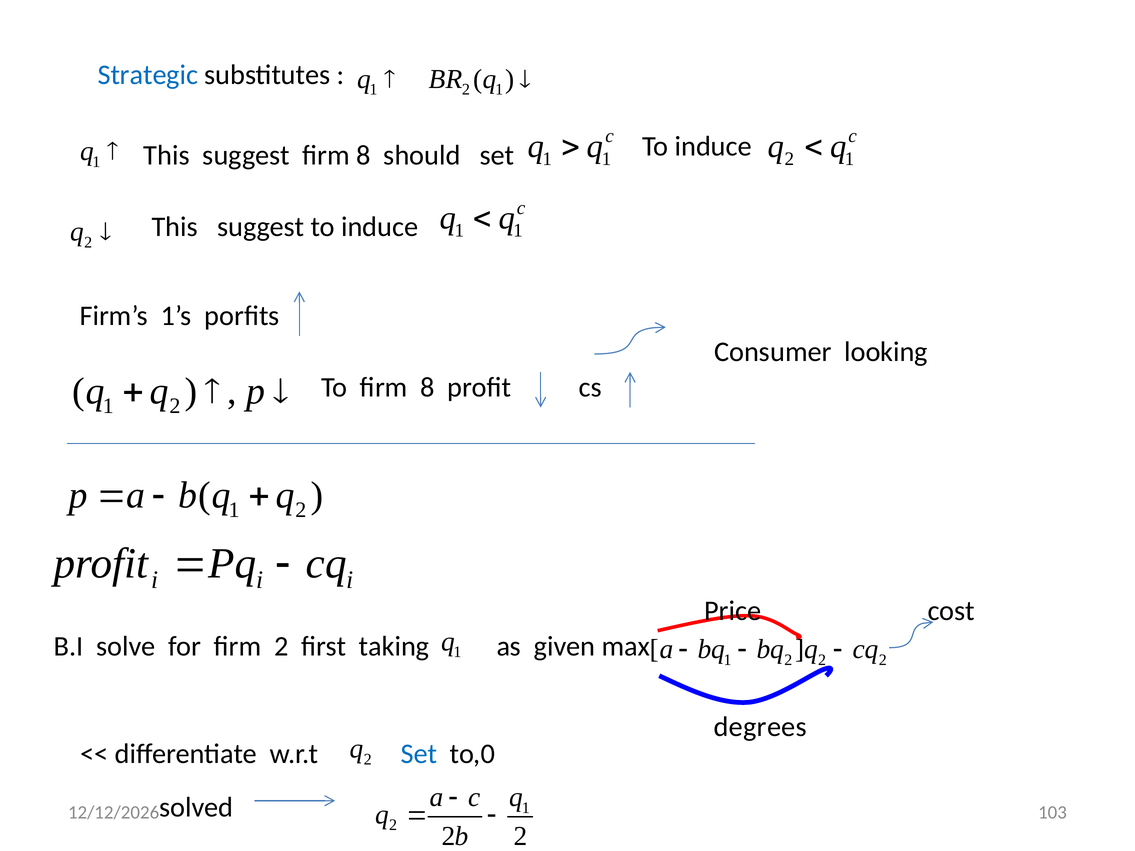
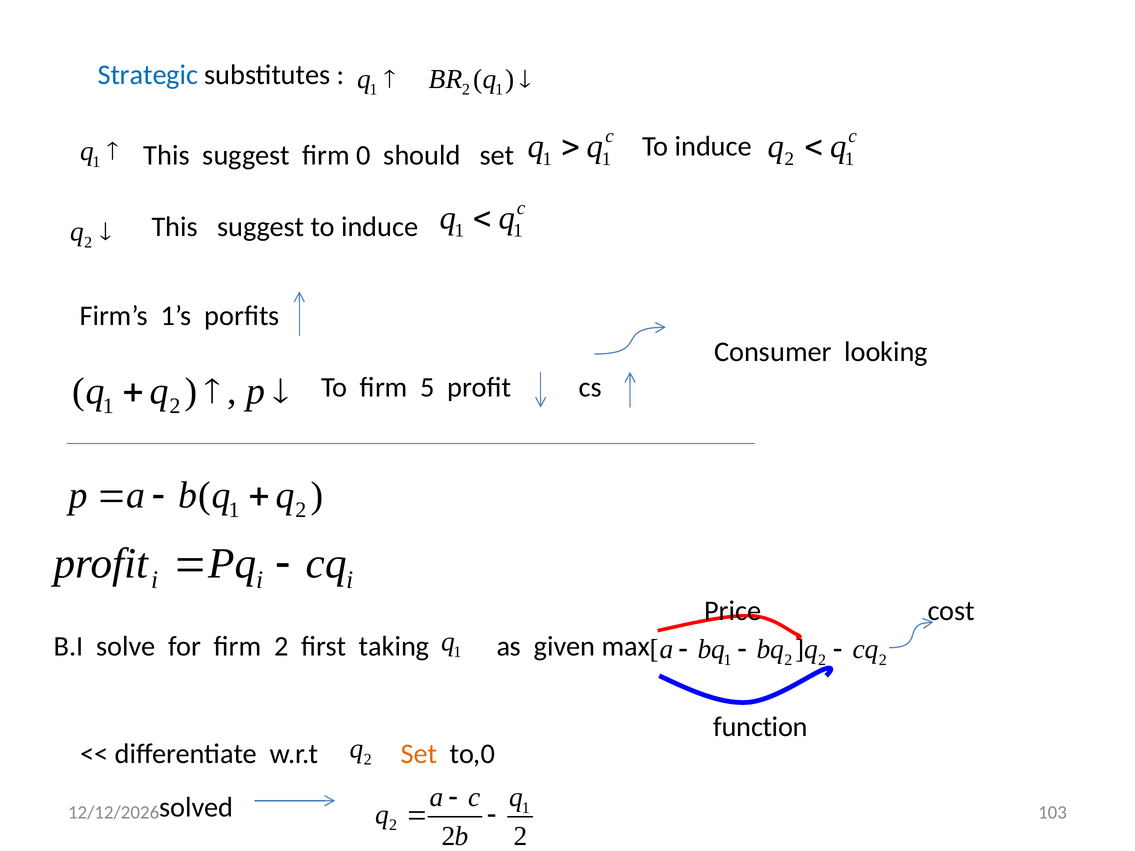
suggest firm 8: 8 -> 0 (363, 155)
To firm 8: 8 -> 5 (428, 388)
degrees: degrees -> function (761, 727)
Set colour: blue -> orange (419, 754)
